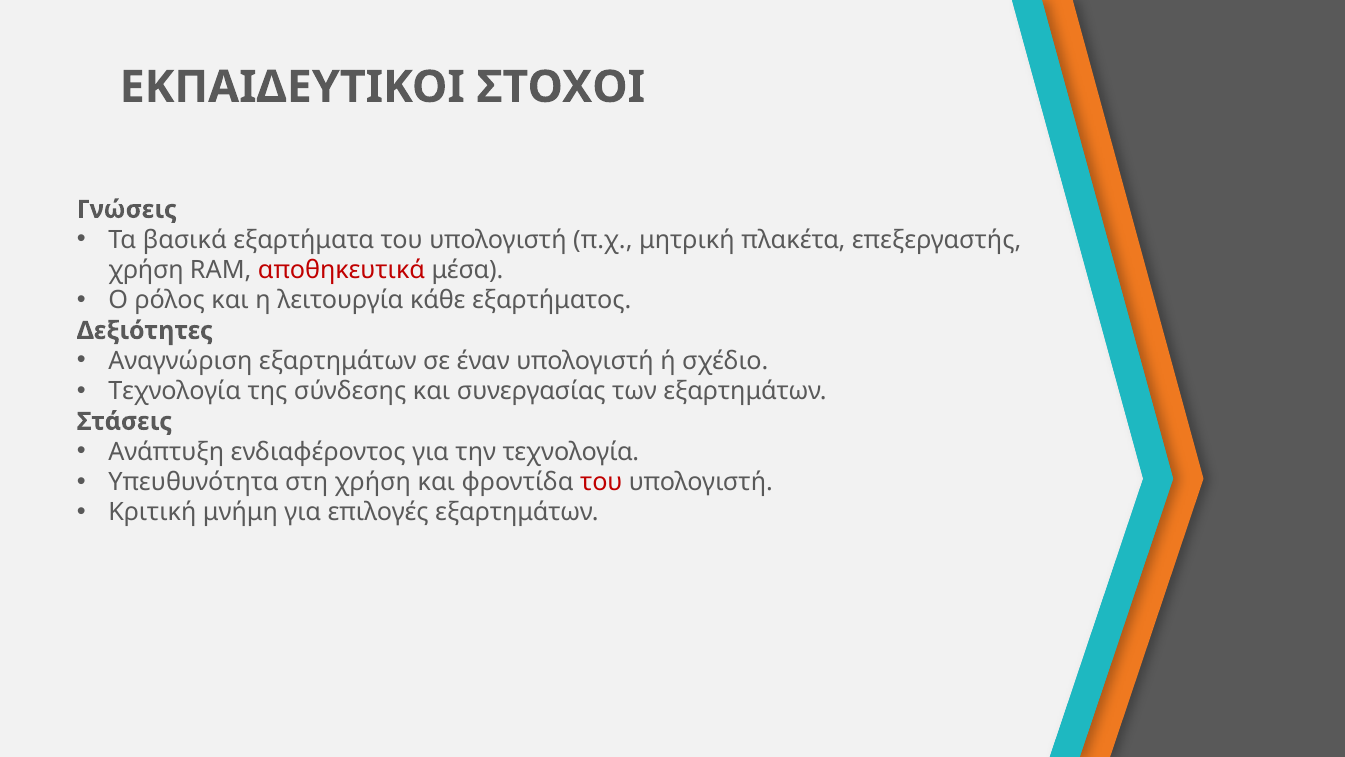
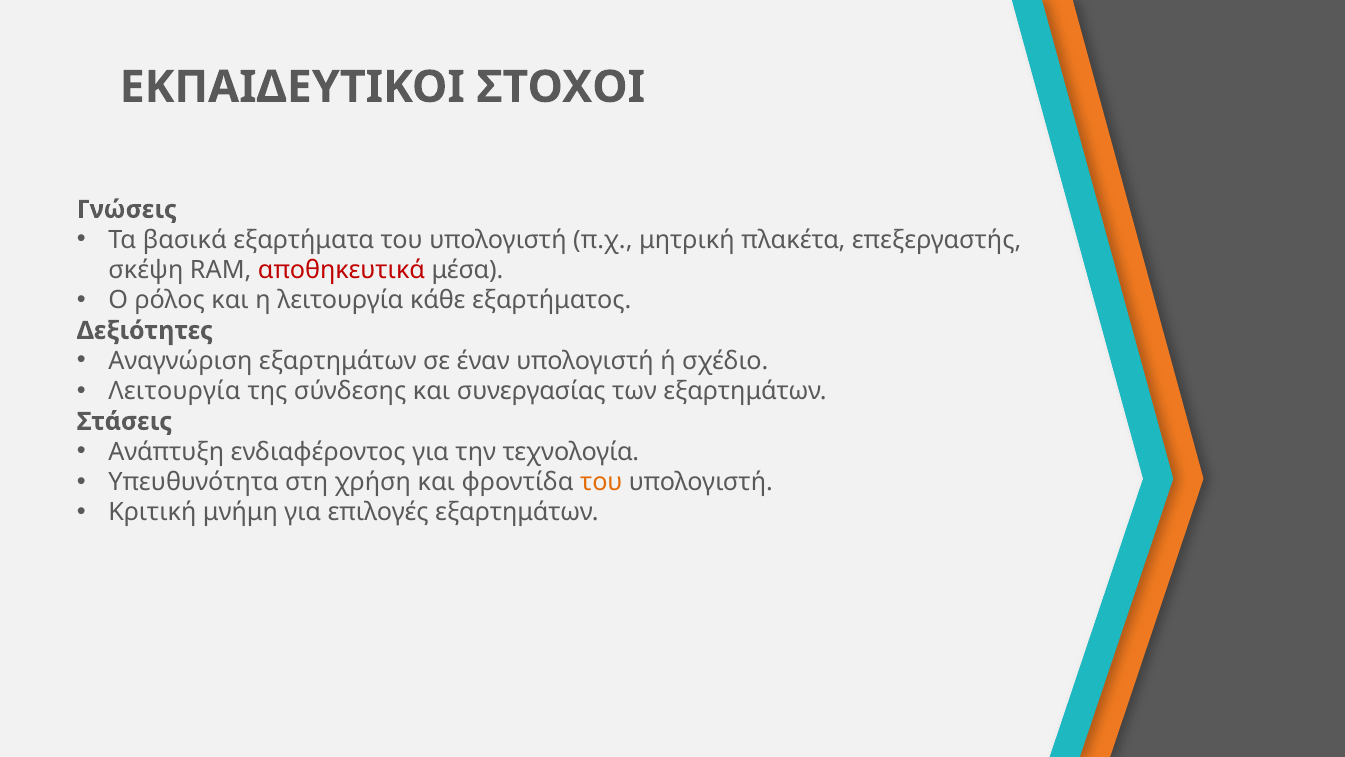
χρήση: χρήση -> σκέψη (146, 270)
Τεχνολογία: Τεχνολογία -> Λειτουργία (175, 391)
του colour: red -> orange (601, 482)
